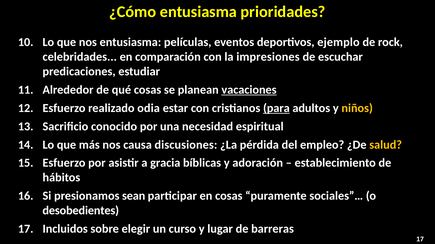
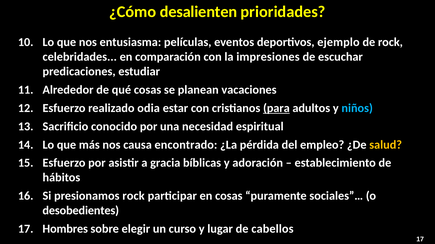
¿Cómo entusiasma: entusiasma -> desalienten (198, 12)
vacaciones underline: present -> none (249, 90)
niños colour: yellow -> light blue (357, 108)
discusiones: discusiones -> encontrado (186, 145)
presionamos sean: sean -> rock (134, 196)
Incluidos: Incluidos -> Hombres (65, 229)
barreras: barreras -> cabellos (272, 229)
